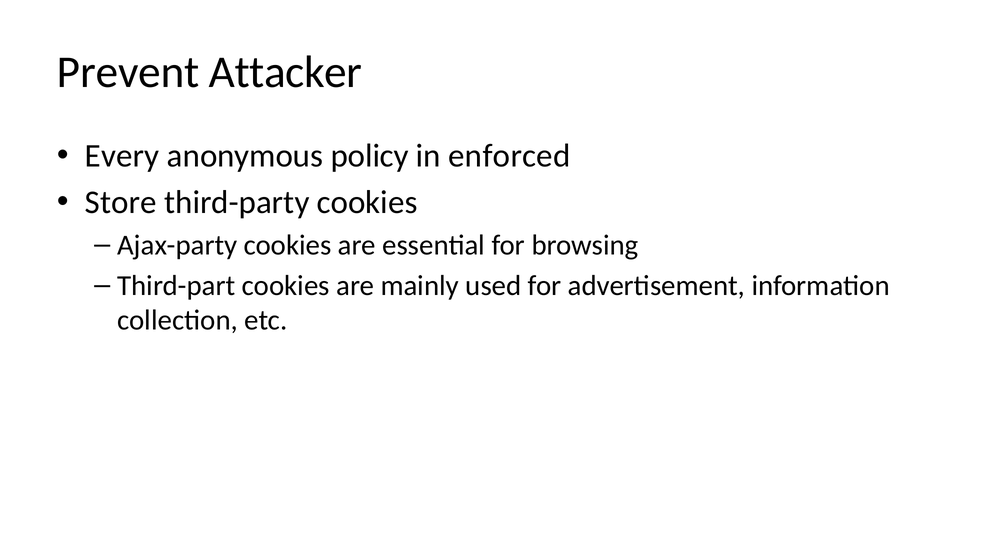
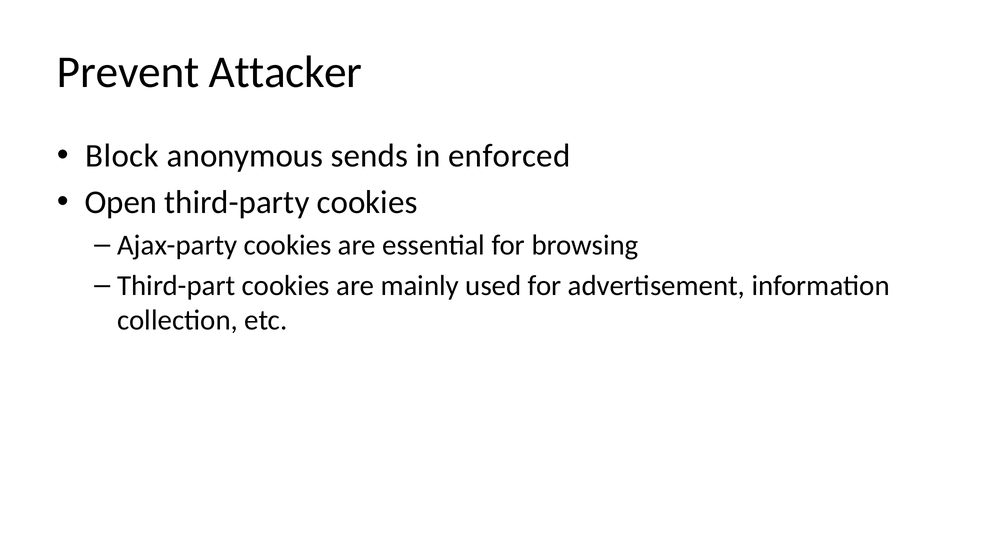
Every: Every -> Block (122, 156)
policy: policy -> sends (370, 156)
Store: Store -> Open (121, 202)
